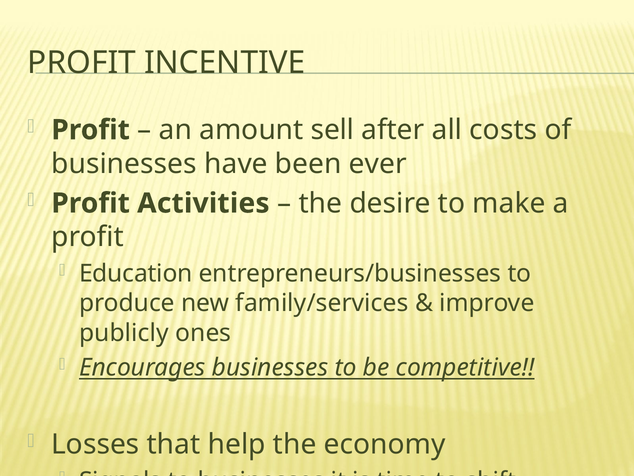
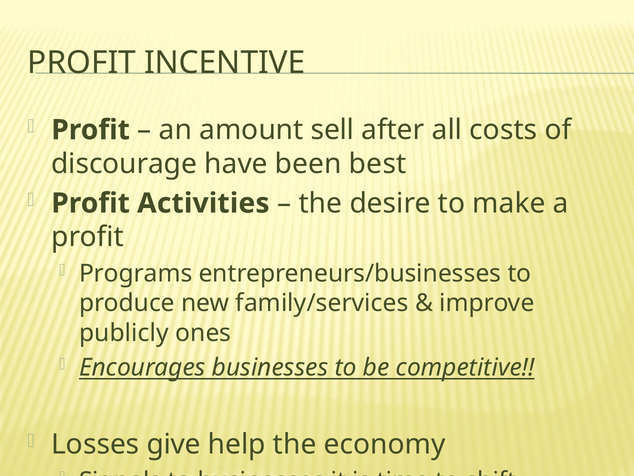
businesses: businesses -> discourage (124, 164)
ever: ever -> best (378, 164)
Education: Education -> Programs (136, 273)
that: that -> give (174, 444)
